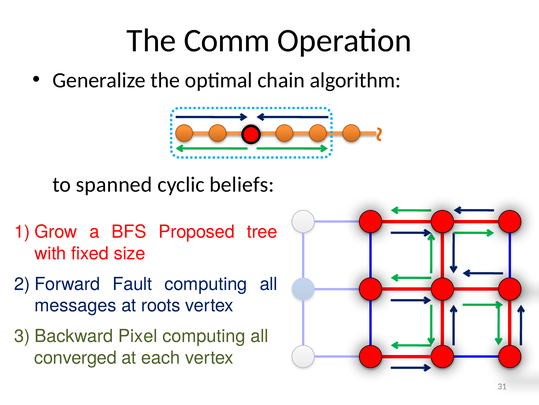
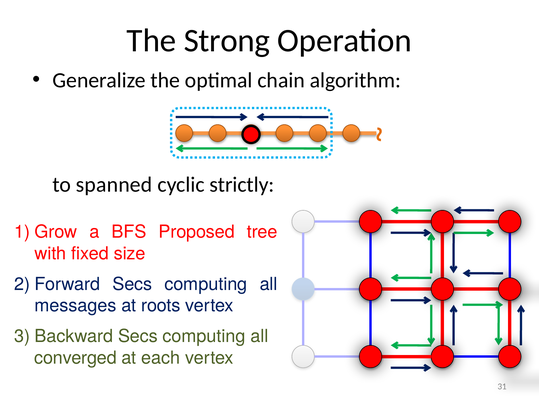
Comm: Comm -> Strong (227, 40)
beliefs: beliefs -> strictly (242, 184)
Fault: Fault -> Secs (132, 284)
Pixel: Pixel -> Secs (138, 336)
